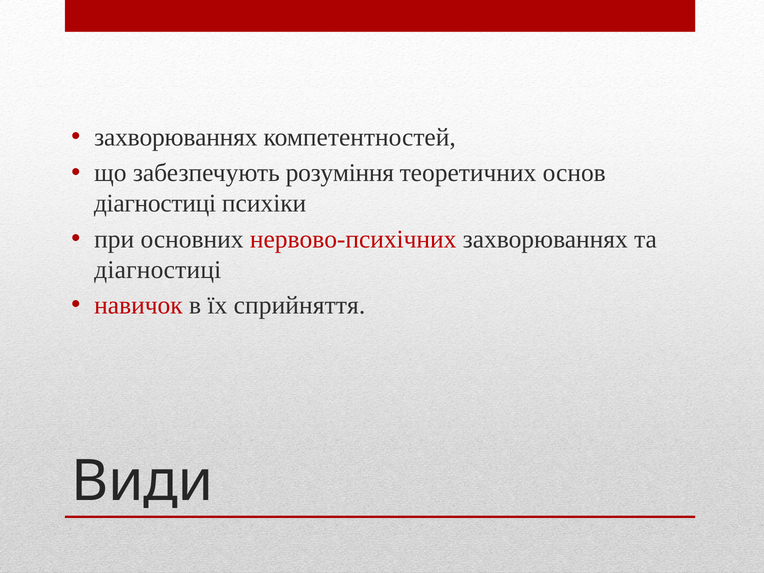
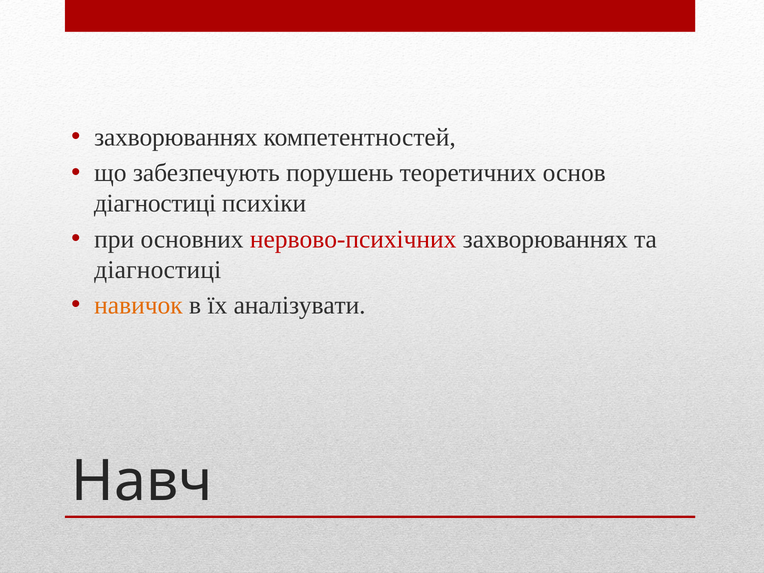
розуміння: розуміння -> порушень (340, 173)
навичок colour: red -> orange (138, 305)
сприйняття: сприйняття -> аналізувати (300, 305)
Види: Види -> Навч (142, 481)
